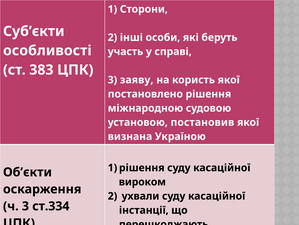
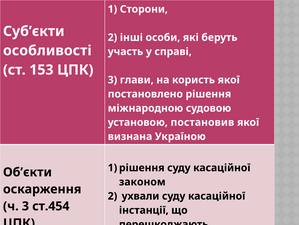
383: 383 -> 153 (41, 70)
заяву: заяву -> глави (137, 80)
вироком: вироком -> законом (142, 181)
ст.334: ст.334 -> ст.454 (51, 206)
